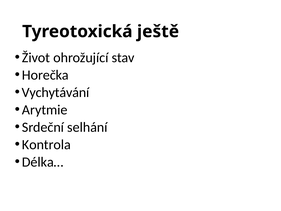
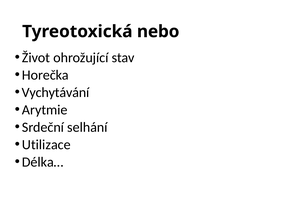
ještě: ještě -> nebo (158, 31)
Kontrola: Kontrola -> Utilizace (46, 145)
